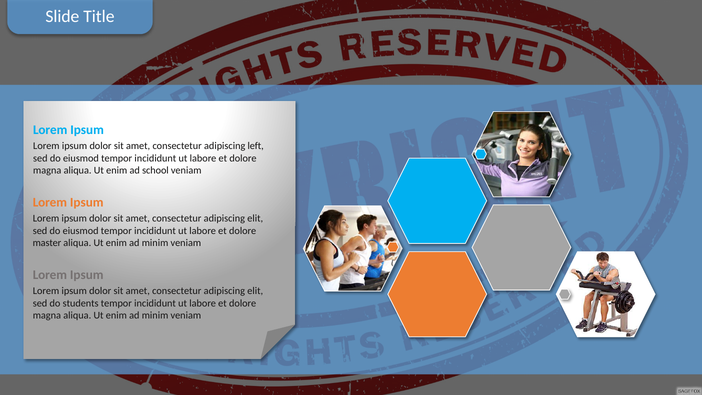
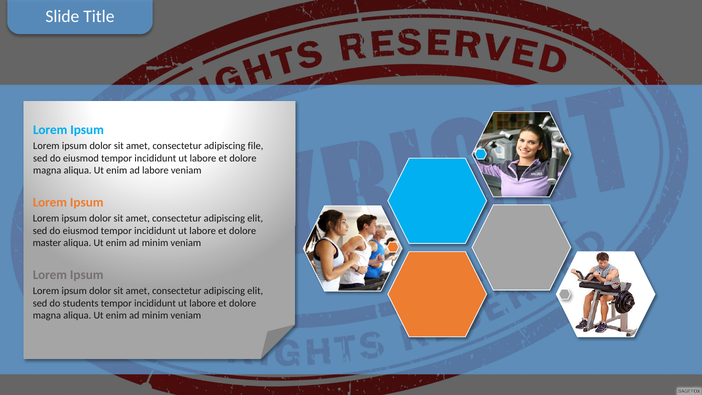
left: left -> file (256, 146)
ad school: school -> labore (155, 170)
